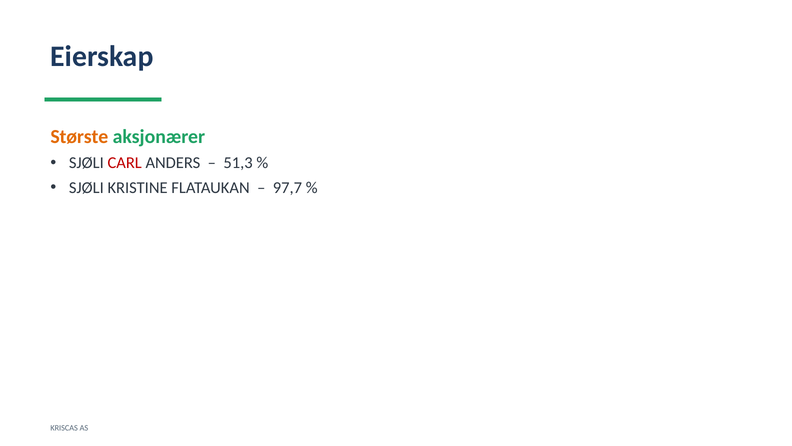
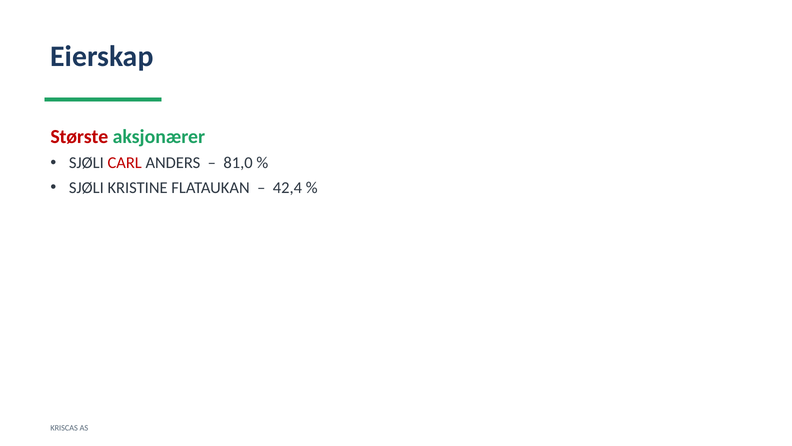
Største colour: orange -> red (79, 136)
51,3: 51,3 -> 81,0 (238, 163)
97,7: 97,7 -> 42,4 (287, 188)
